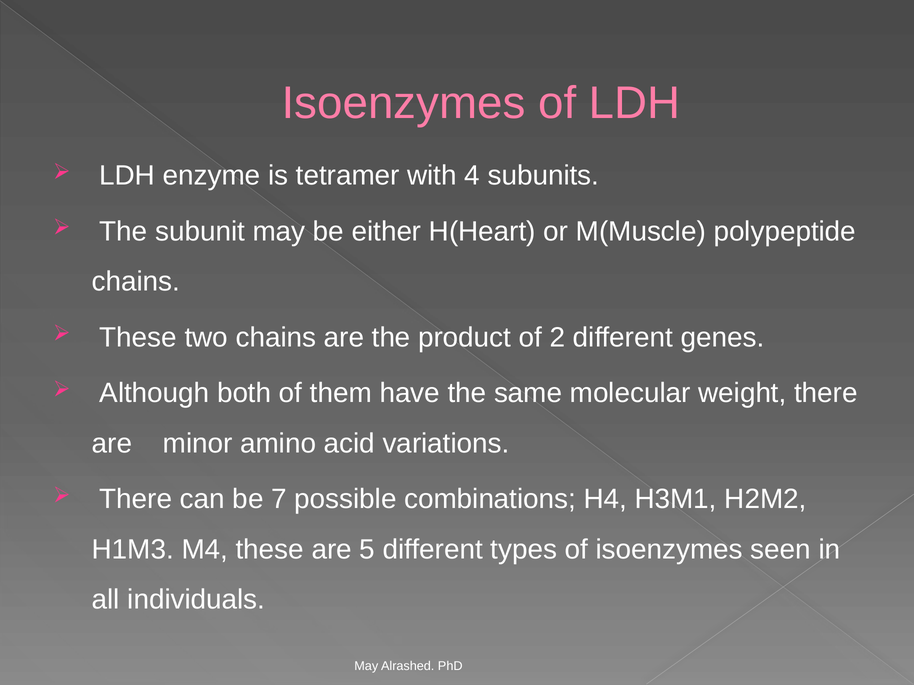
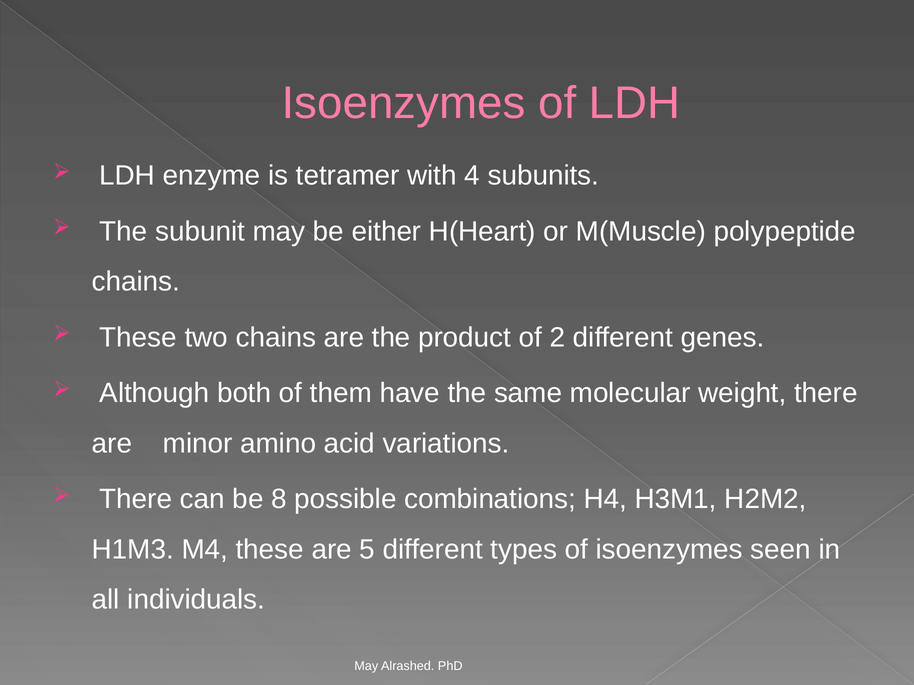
7: 7 -> 8 (279, 500)
